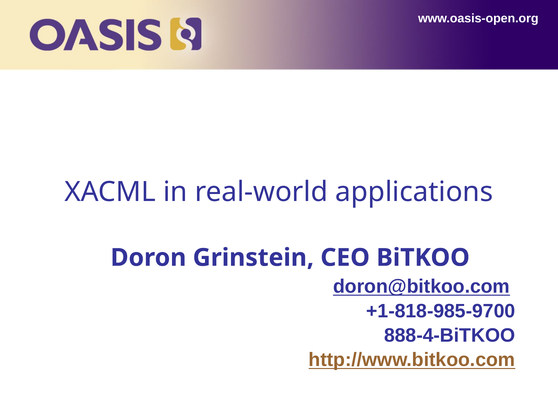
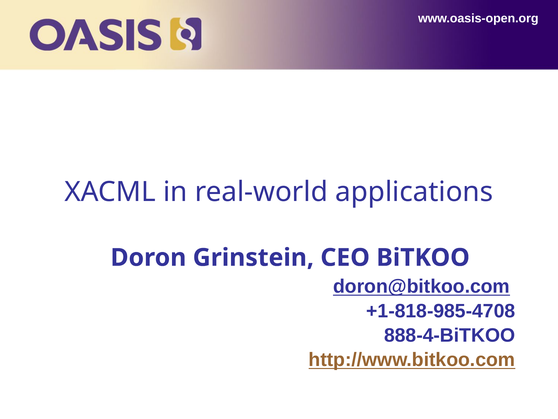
+1-818-985-9700: +1-818-985-9700 -> +1-818-985-4708 (441, 311)
